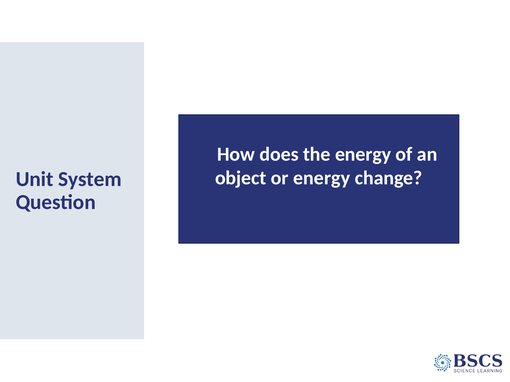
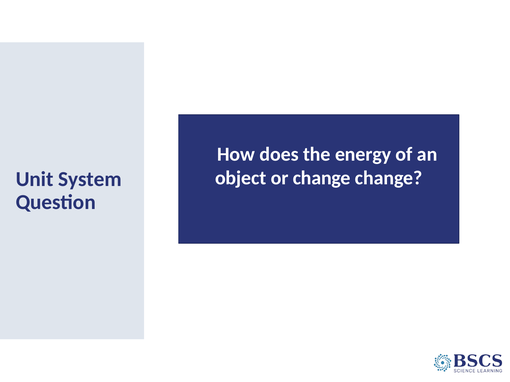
or energy: energy -> change (322, 178)
